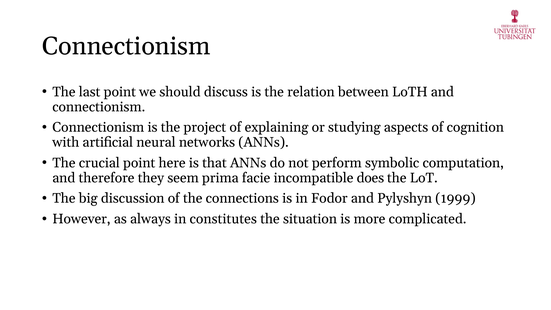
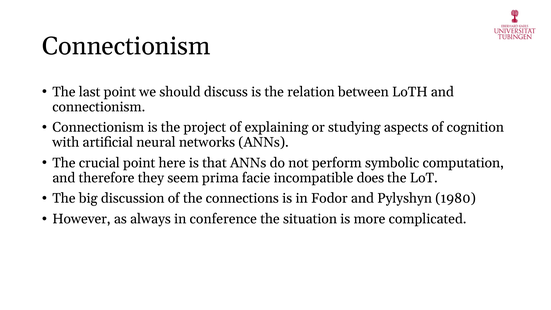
1999: 1999 -> 1980 (456, 198)
constitutes: constitutes -> conference (223, 219)
